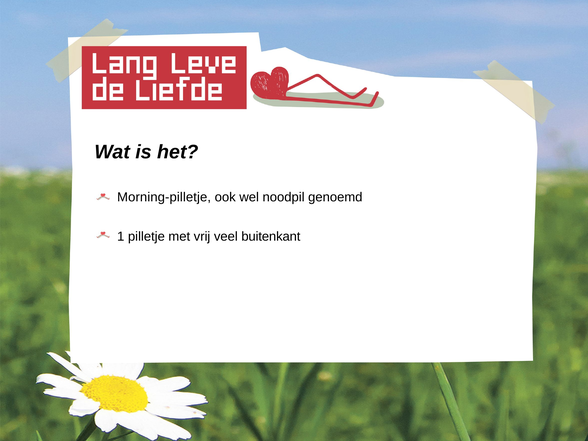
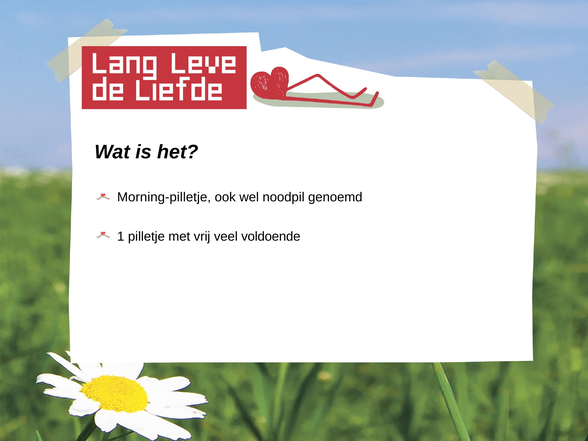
buitenkant: buitenkant -> voldoende (271, 236)
